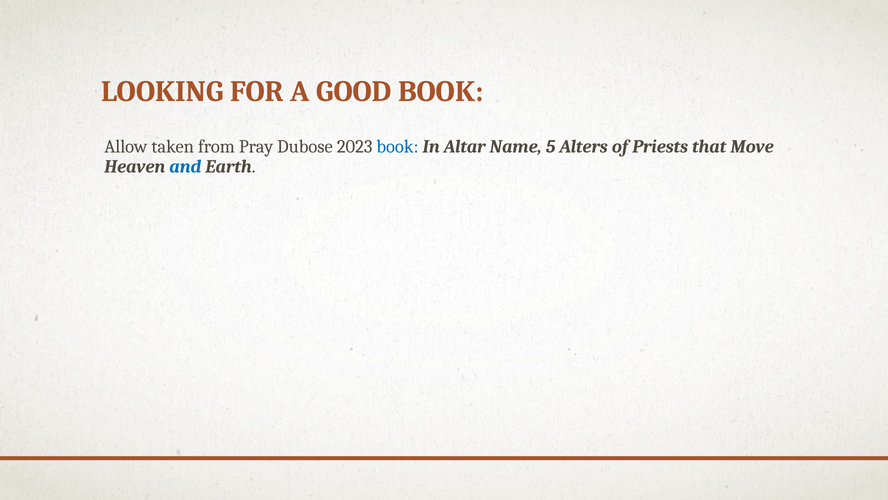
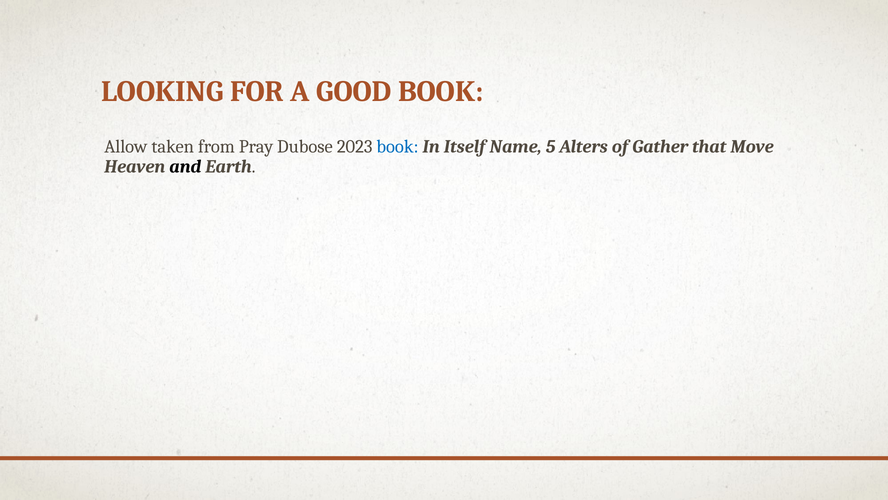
Altar: Altar -> Itself (465, 146)
Priests: Priests -> Gather (660, 146)
and colour: blue -> black (185, 166)
